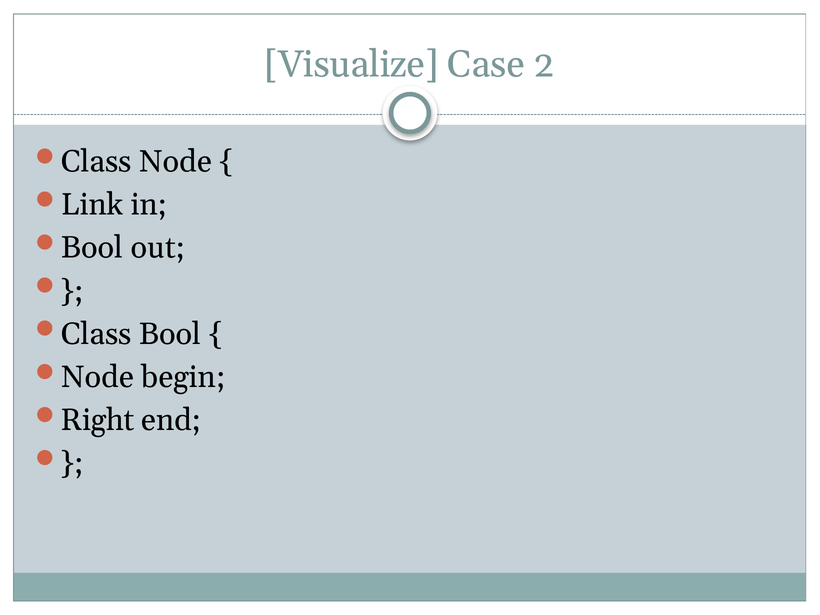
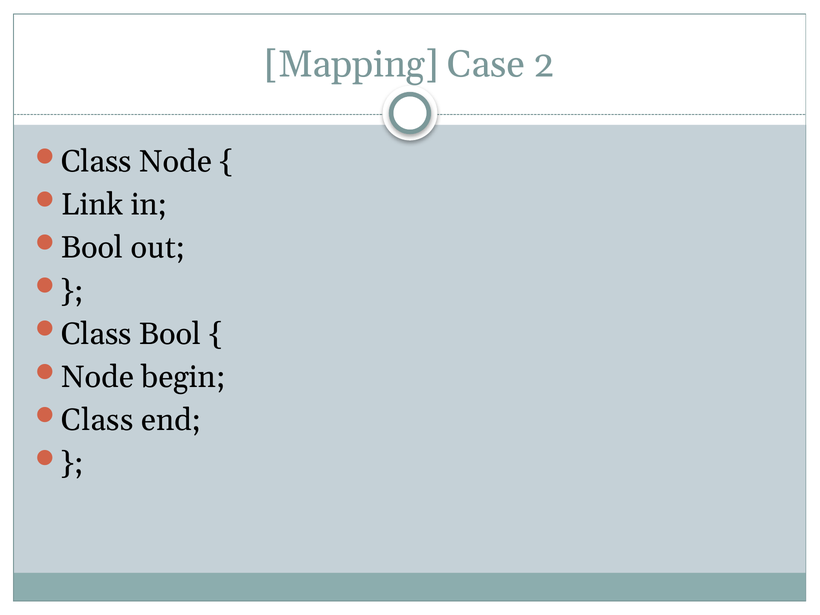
Visualize: Visualize -> Mapping (352, 65)
Right: Right -> Class (97, 420)
